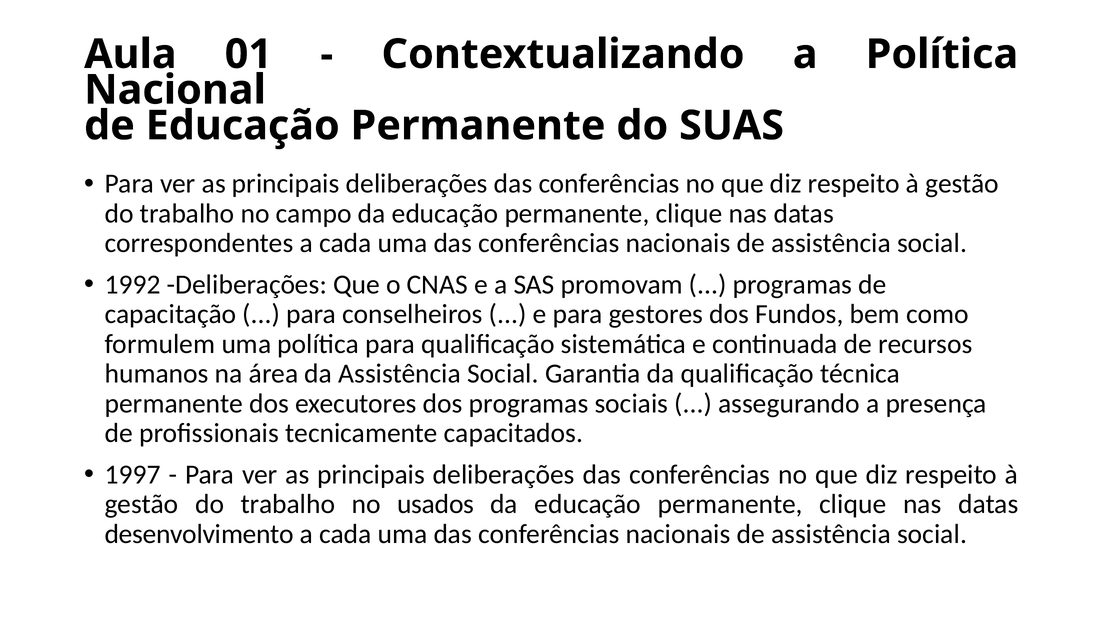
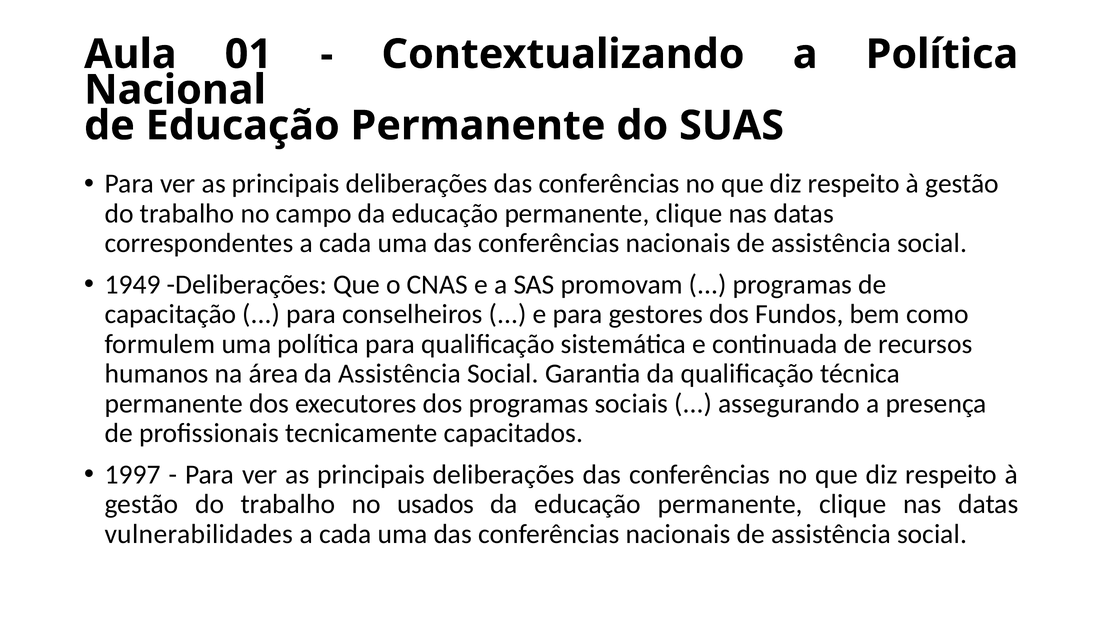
1992: 1992 -> 1949 (133, 285)
desenvolvimento: desenvolvimento -> vulnerabilidades (199, 534)
